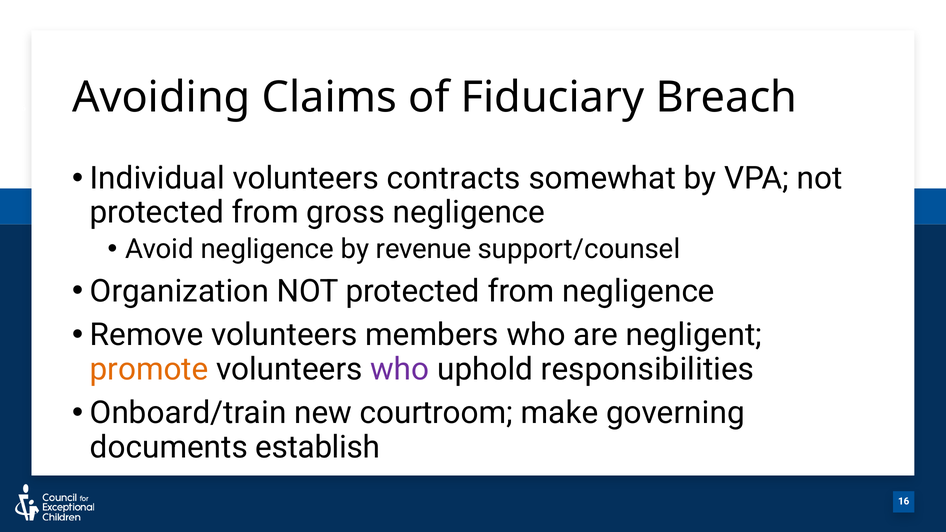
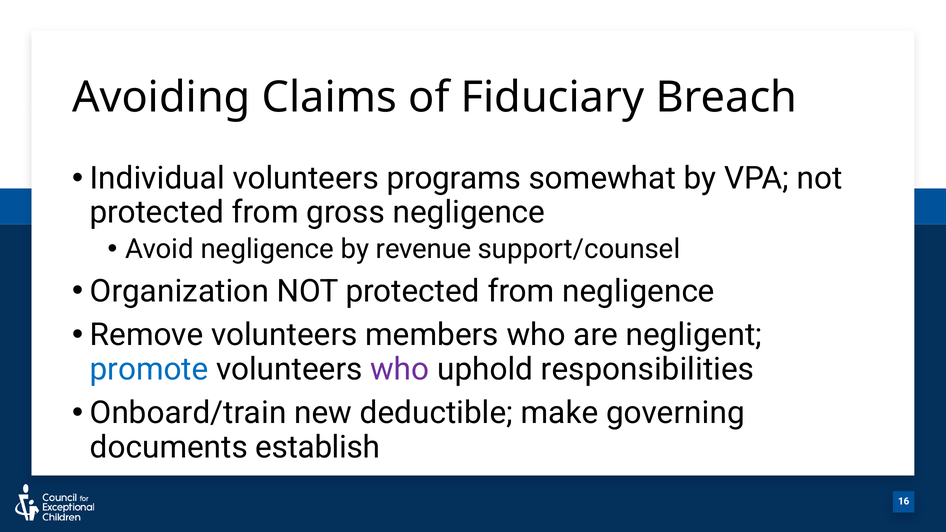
contracts: contracts -> programs (454, 178)
promote colour: orange -> blue (149, 369)
courtroom: courtroom -> deductible (436, 413)
